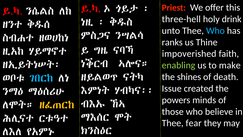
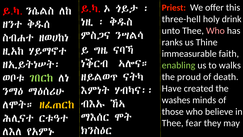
Who colour: light blue -> pink (215, 31)
impoverished: impoverished -> immeasurable (189, 54)
make: make -> walks (230, 65)
shines: shines -> proud (189, 77)
ገበርከ colour: light blue -> light green (41, 78)
Issue: Issue -> Have (172, 88)
powers: powers -> washes (176, 100)
